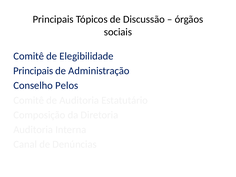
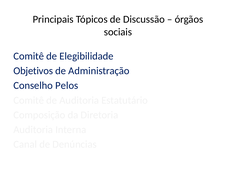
Principais: Principais -> Objetivos (33, 71)
